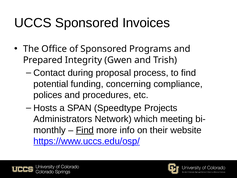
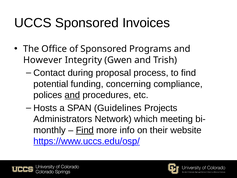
Prepared: Prepared -> However (43, 60)
and underline: none -> present (72, 95)
Speedtype: Speedtype -> Guidelines (118, 108)
